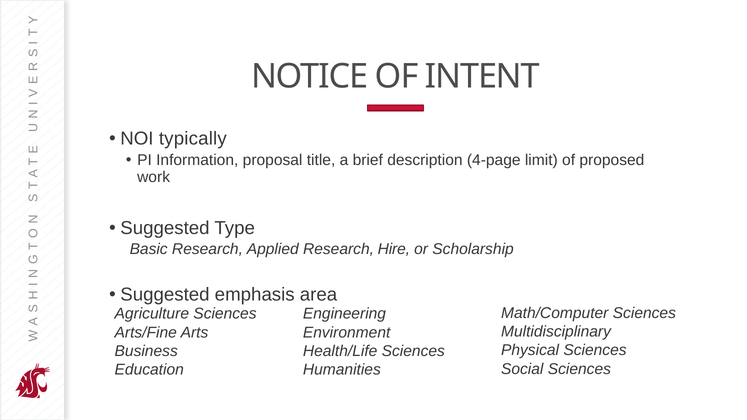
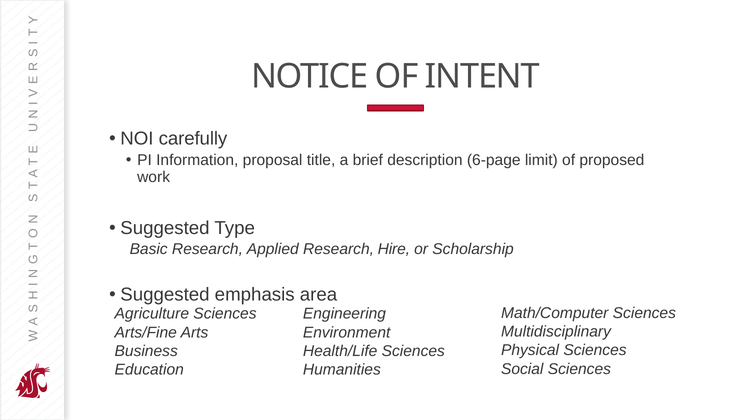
typically: typically -> carefully (193, 139)
4-page: 4-page -> 6-page (494, 160)
